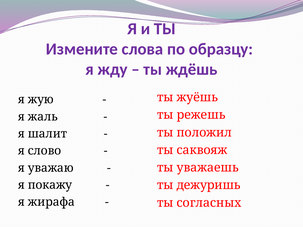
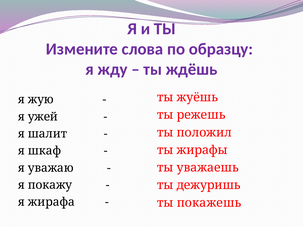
жаль: жаль -> ужей (43, 117)
саквояж: саквояж -> жирафы (202, 150)
слово: слово -> шкаф (45, 151)
согласных: согласных -> покажешь (209, 203)
